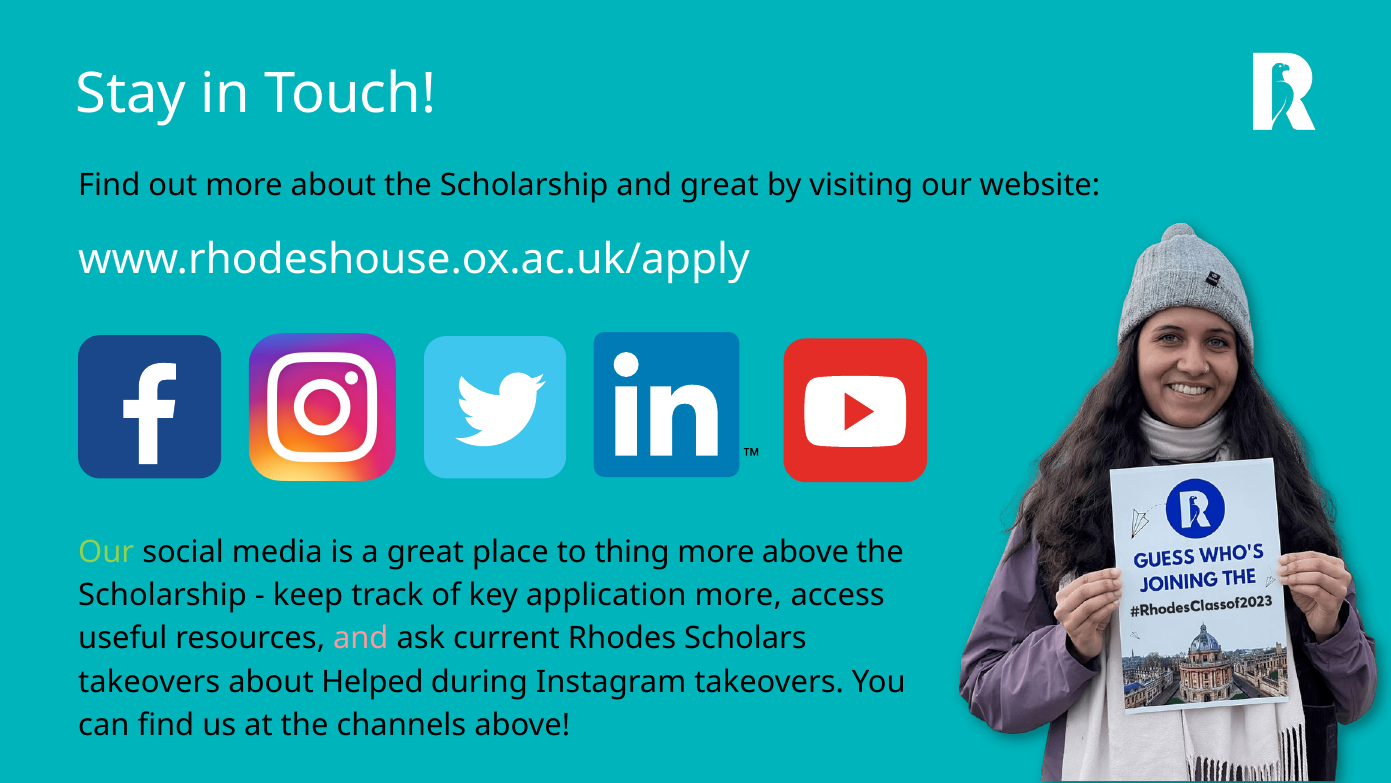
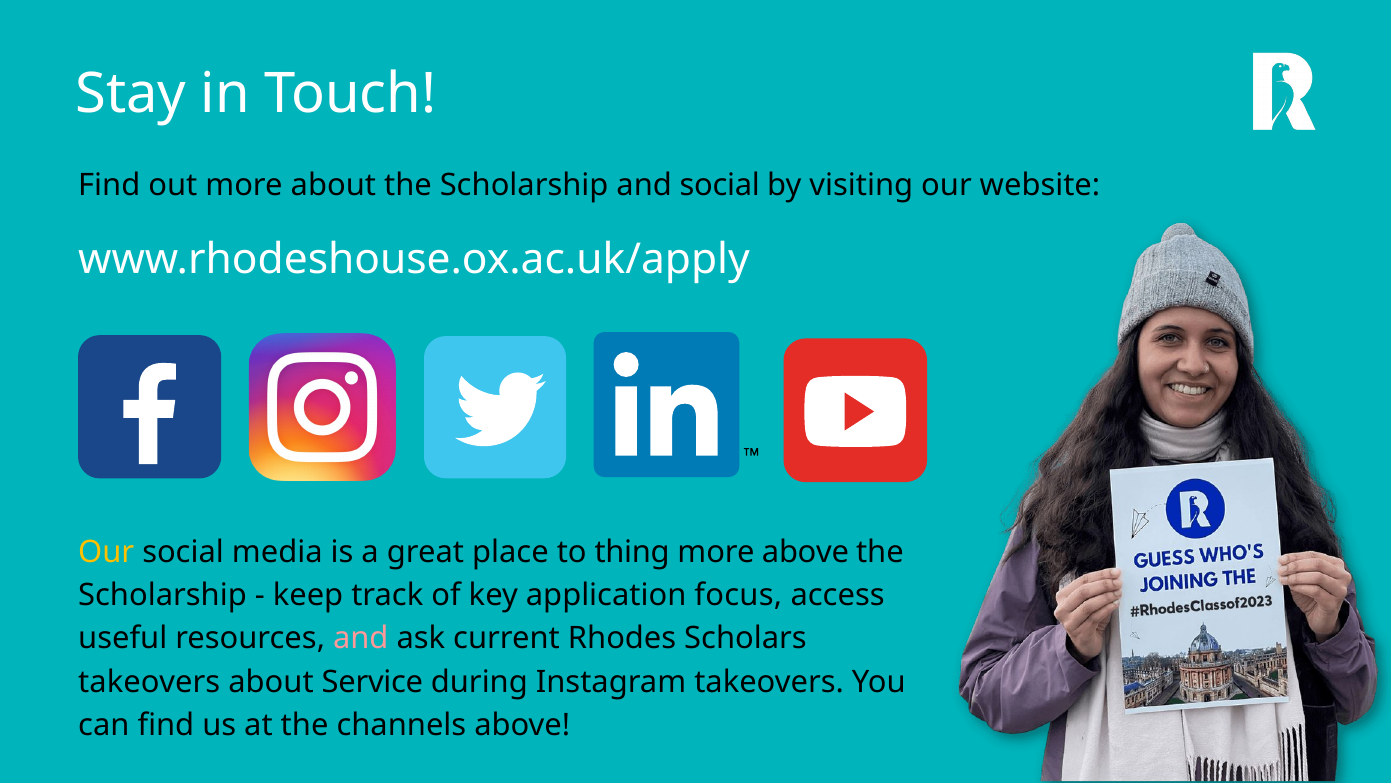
and great: great -> social (720, 185)
Our colour: light green -> yellow (106, 552)
application more: more -> focus (738, 595)
Helped: Helped -> Service (372, 681)
